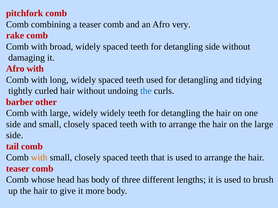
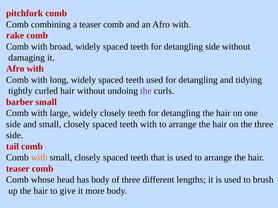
an Afro very: very -> with (181, 24)
the colour: blue -> purple (146, 91)
barber other: other -> small (46, 102)
widely widely: widely -> closely (113, 113)
the large: large -> three (264, 125)
